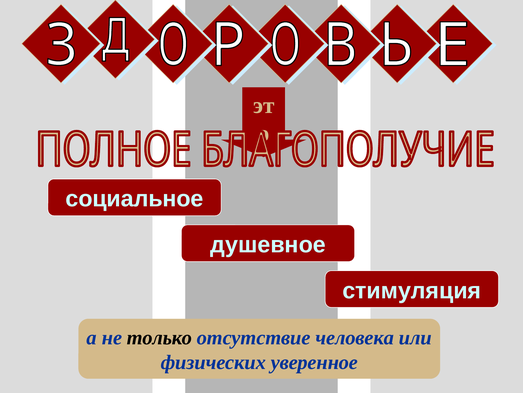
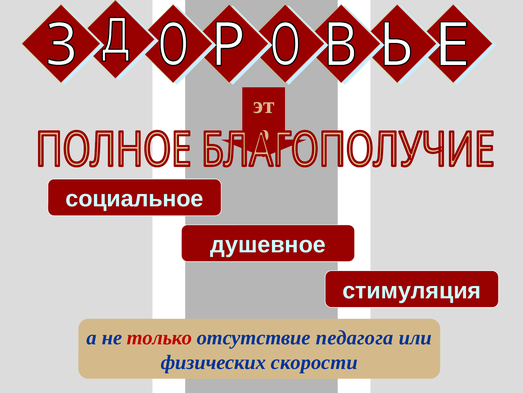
только colour: black -> red (160, 337)
человека: человека -> педагога (355, 337)
уверенное: уверенное -> скорости (314, 362)
